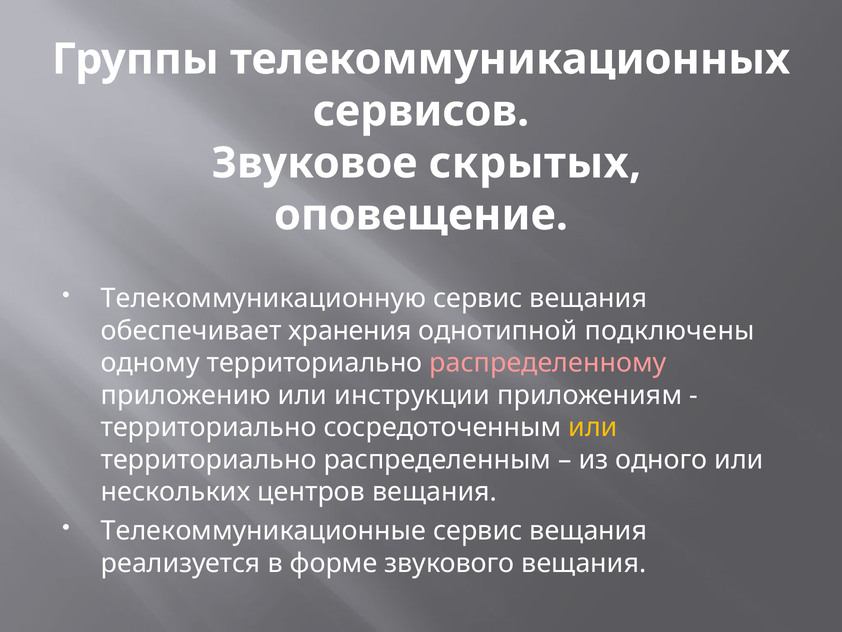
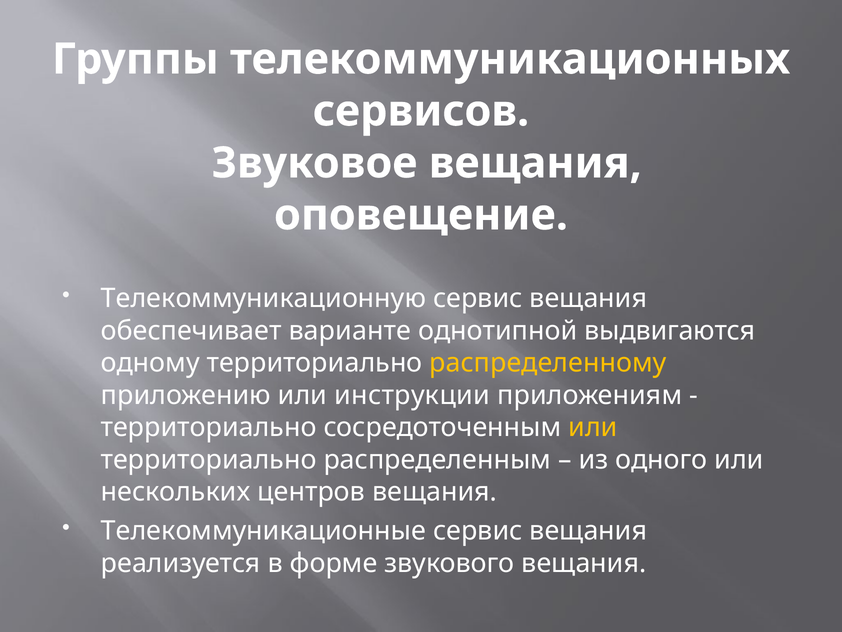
Звуковое скрытых: скрытых -> вещания (535, 163)
хранения: хранения -> варианте (350, 330)
подключены: подключены -> выдвигаются (670, 330)
распределенному colour: pink -> yellow (548, 363)
